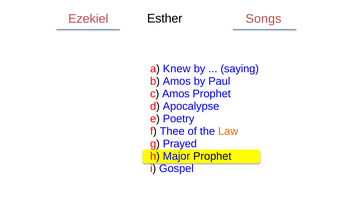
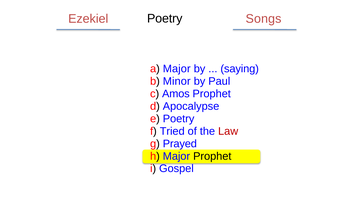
Esther: Esther -> Poetry (165, 19)
a Knew: Knew -> Major (177, 69)
b Amos: Amos -> Minor (177, 81)
Thee: Thee -> Tried (172, 131)
Law colour: orange -> red (228, 131)
